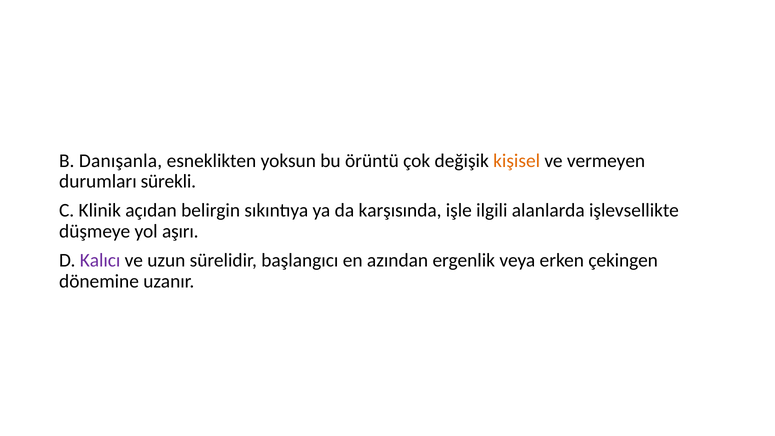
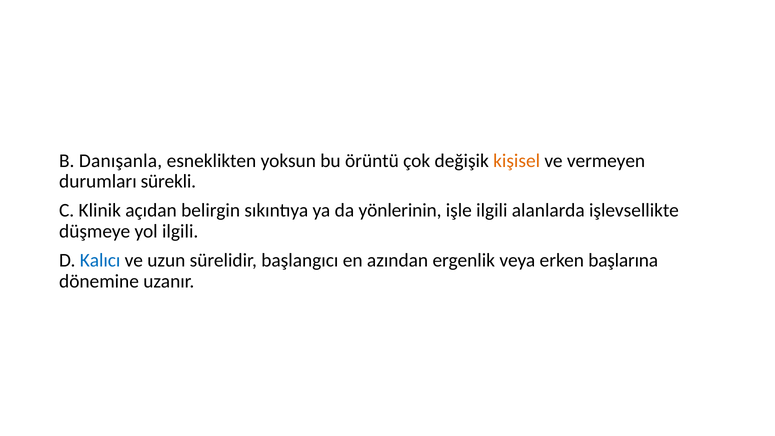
karşısında: karşısında -> yönlerinin (400, 211)
yol aşırı: aşırı -> ilgili (180, 231)
Kalıcı colour: purple -> blue (100, 260)
çekingen: çekingen -> başlarına (623, 260)
